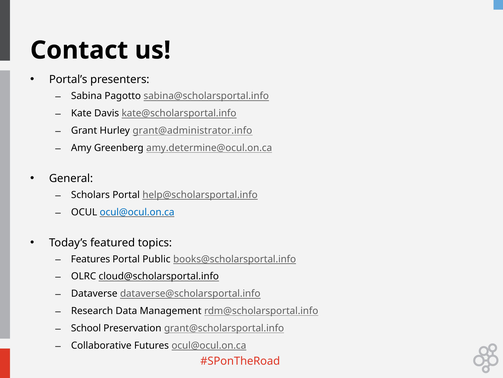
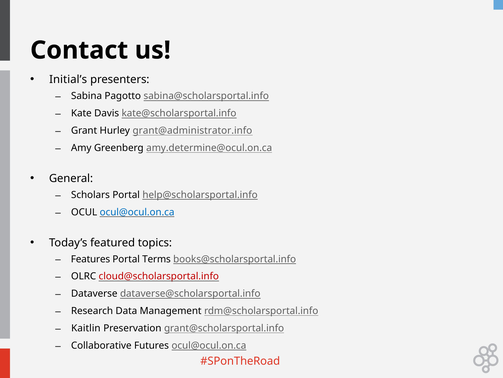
Portal’s: Portal’s -> Initial’s (68, 79)
Public: Public -> Terms (157, 259)
cloud@scholarsportal.info colour: black -> red (159, 276)
School: School -> Kaitlin (86, 328)
